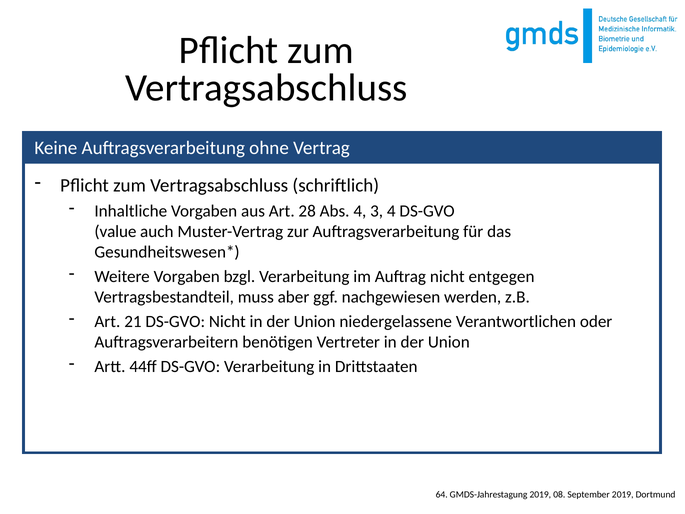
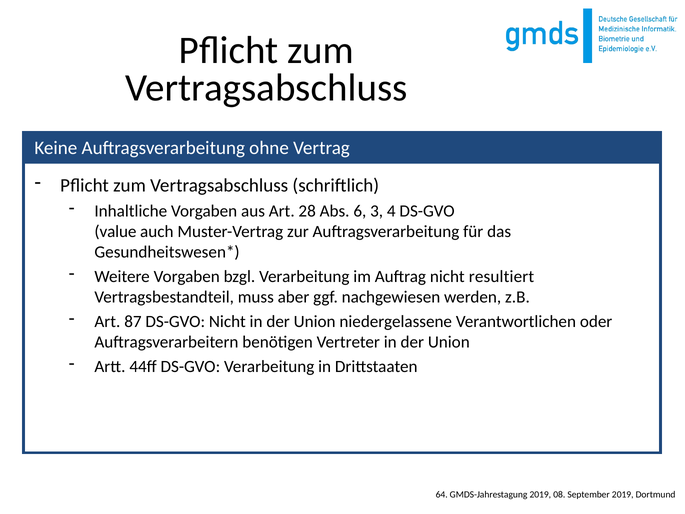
Abs 4: 4 -> 6 (360, 211)
entgegen: entgegen -> resultiert (501, 276)
21: 21 -> 87 (133, 321)
